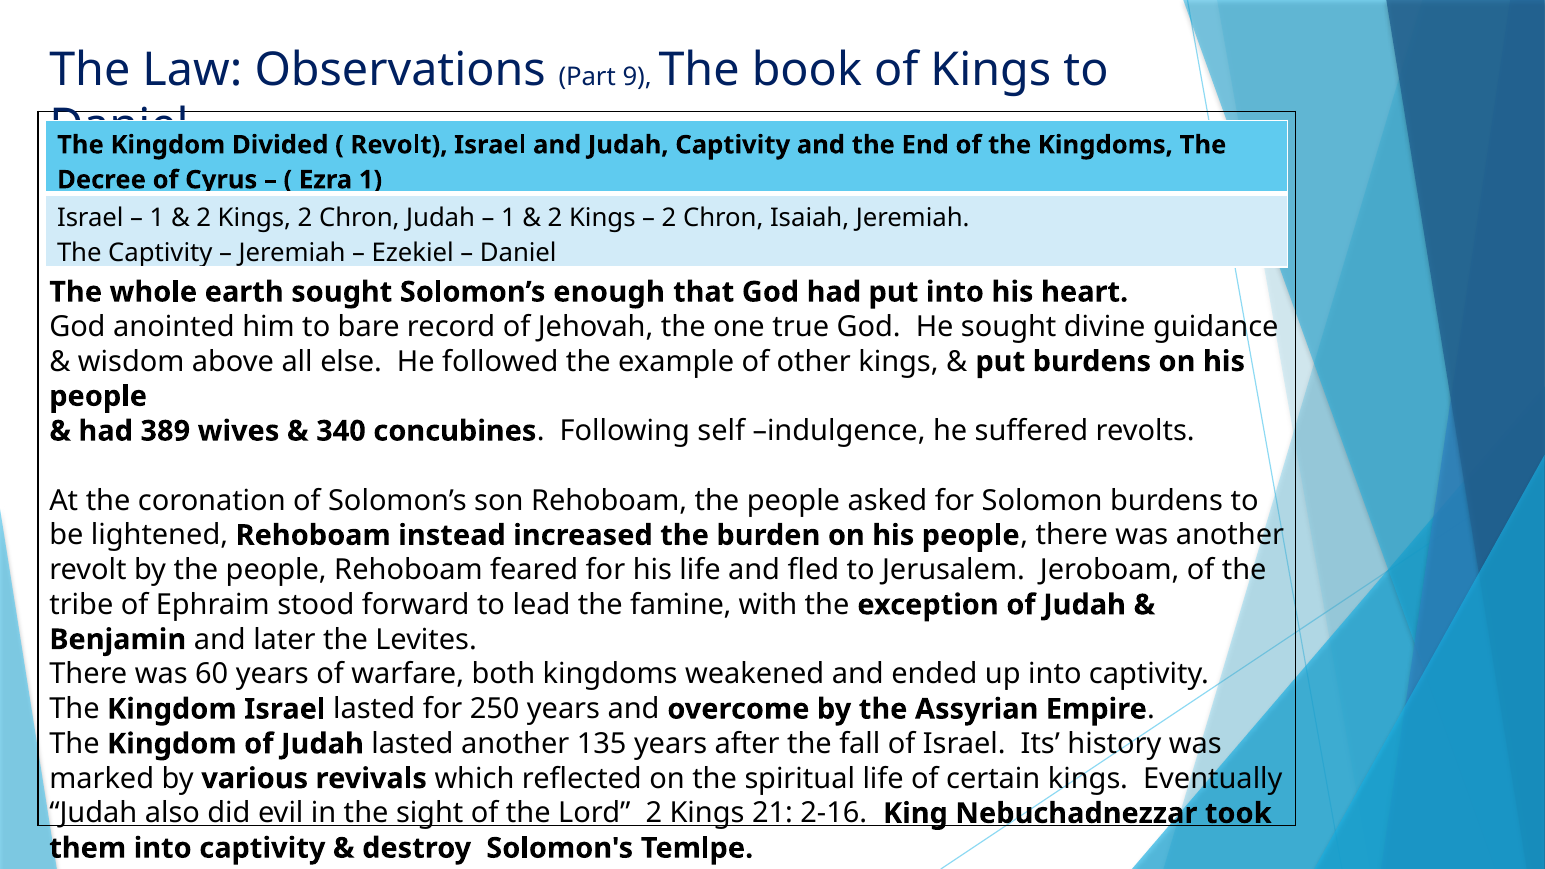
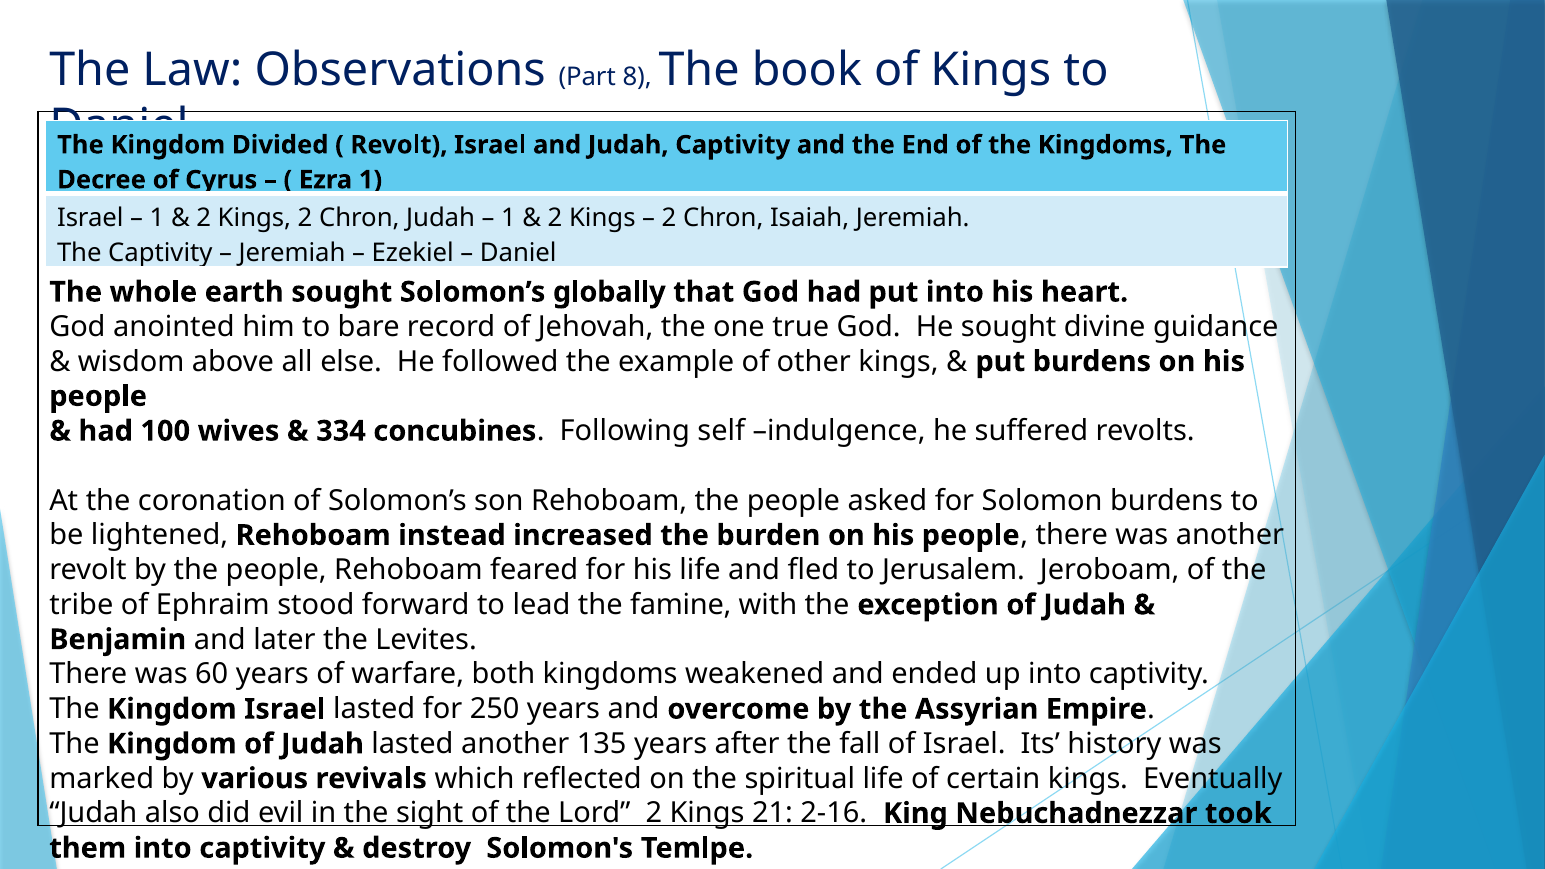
9: 9 -> 8 (637, 77)
enough: enough -> globally (609, 292)
389: 389 -> 100 (165, 431)
340: 340 -> 334 (341, 431)
